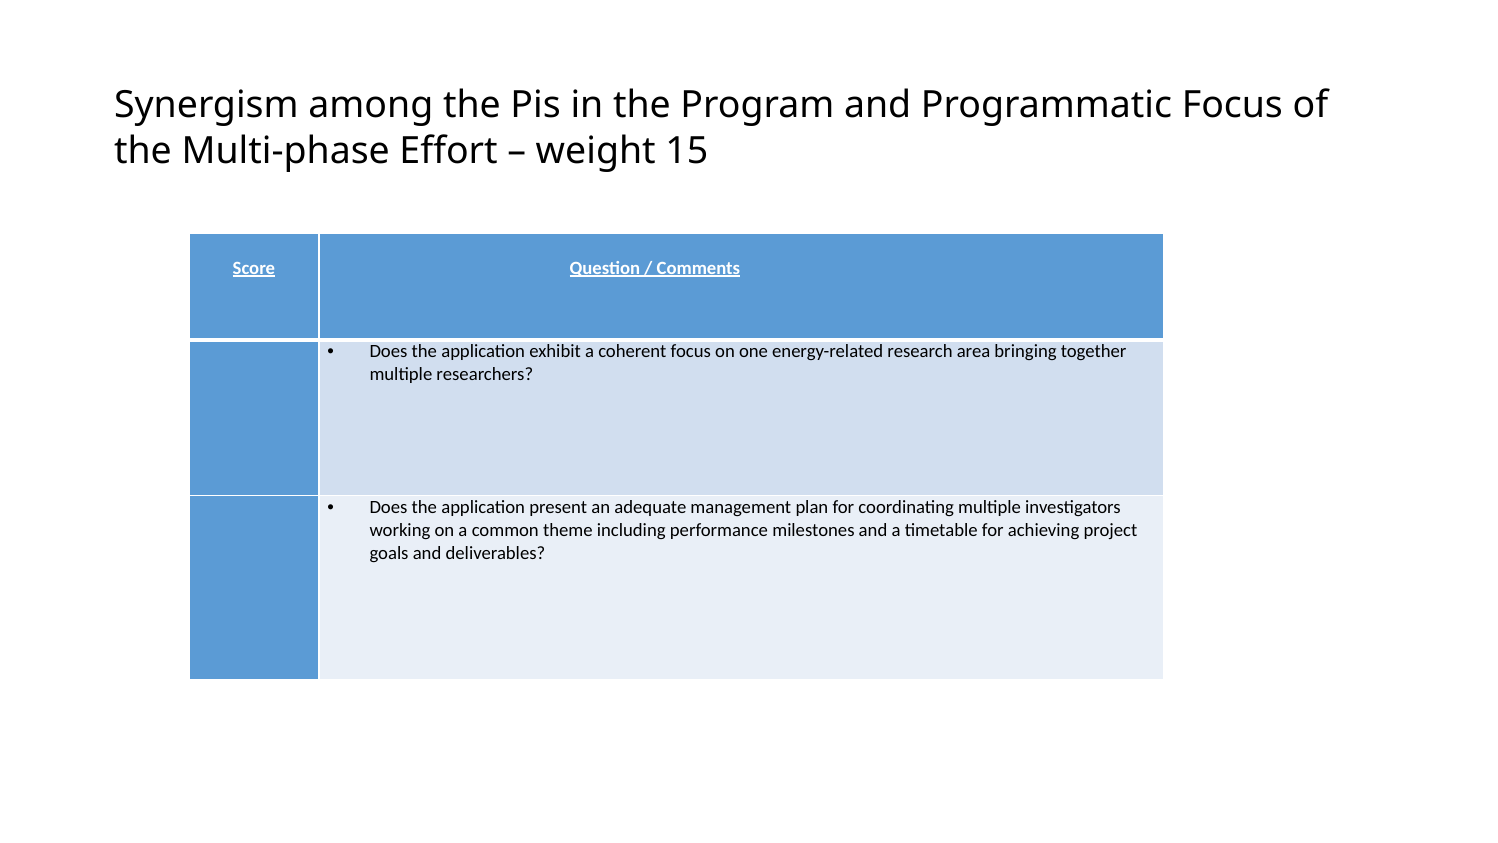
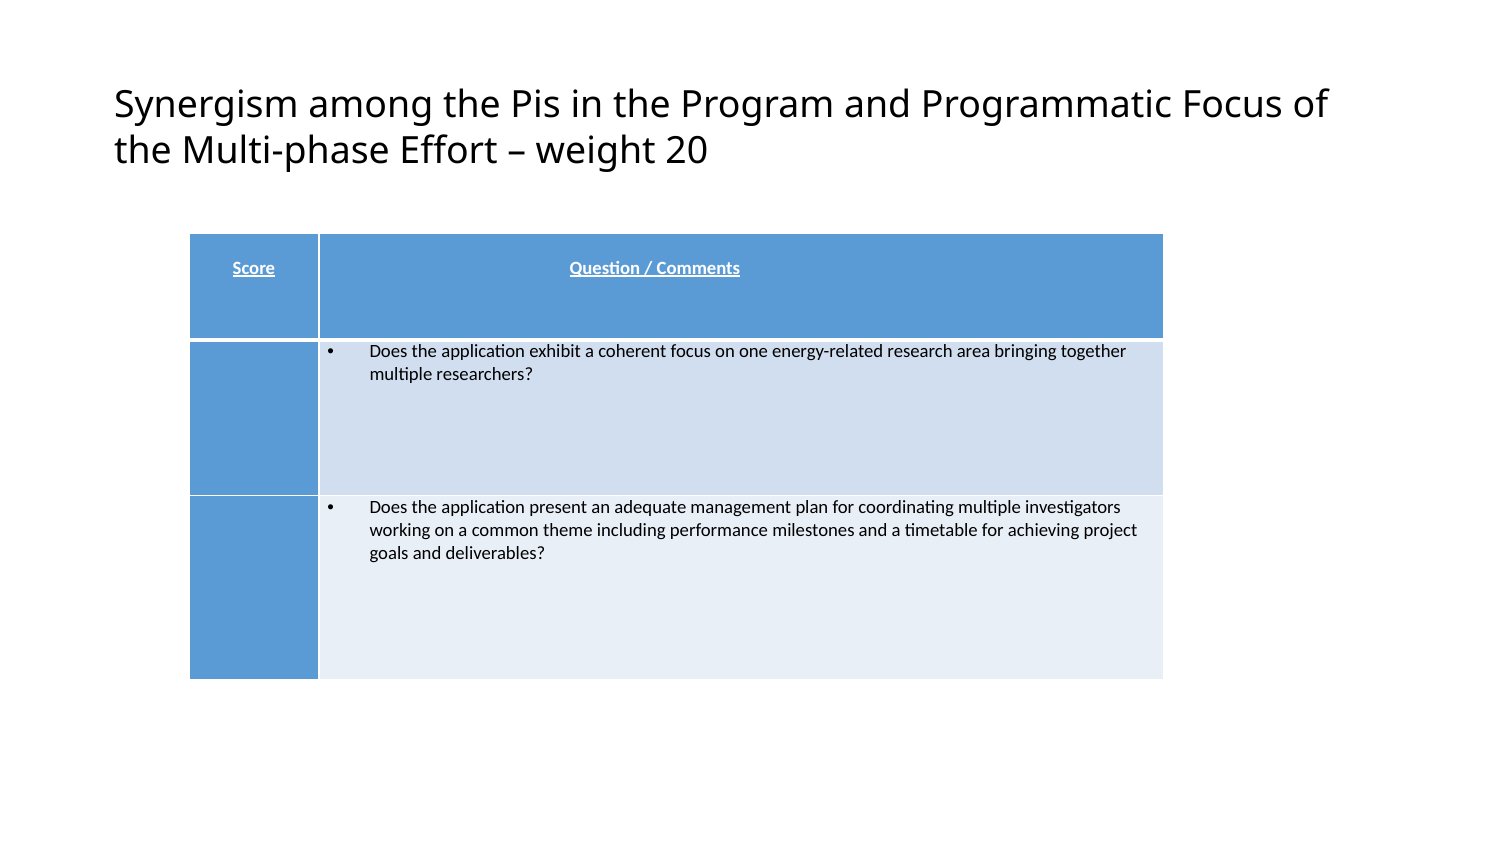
15: 15 -> 20 (687, 151)
